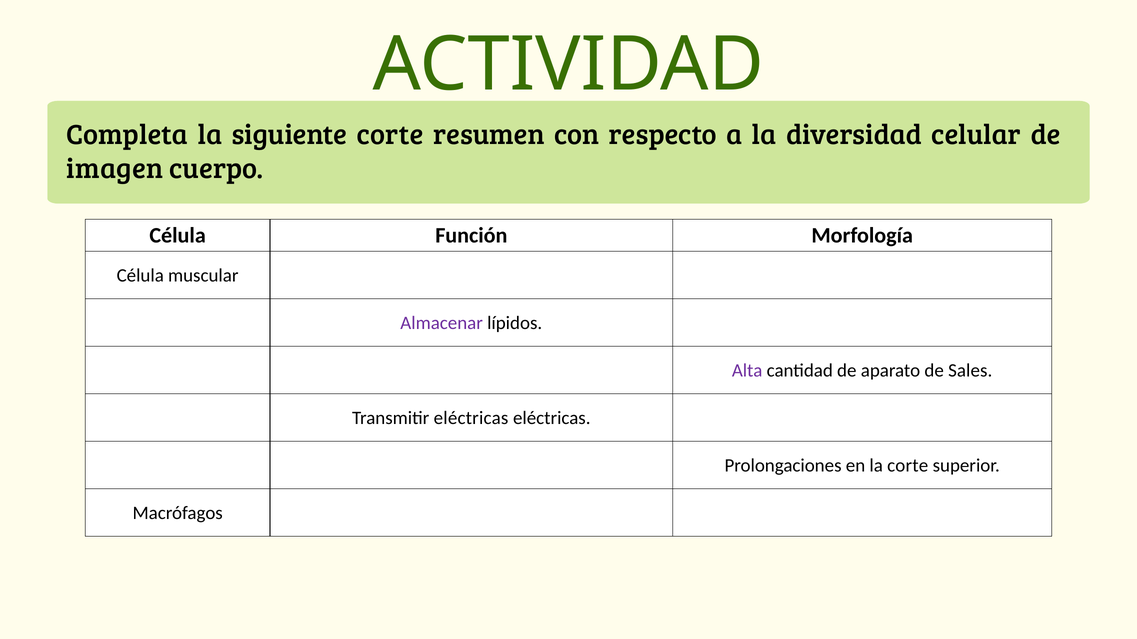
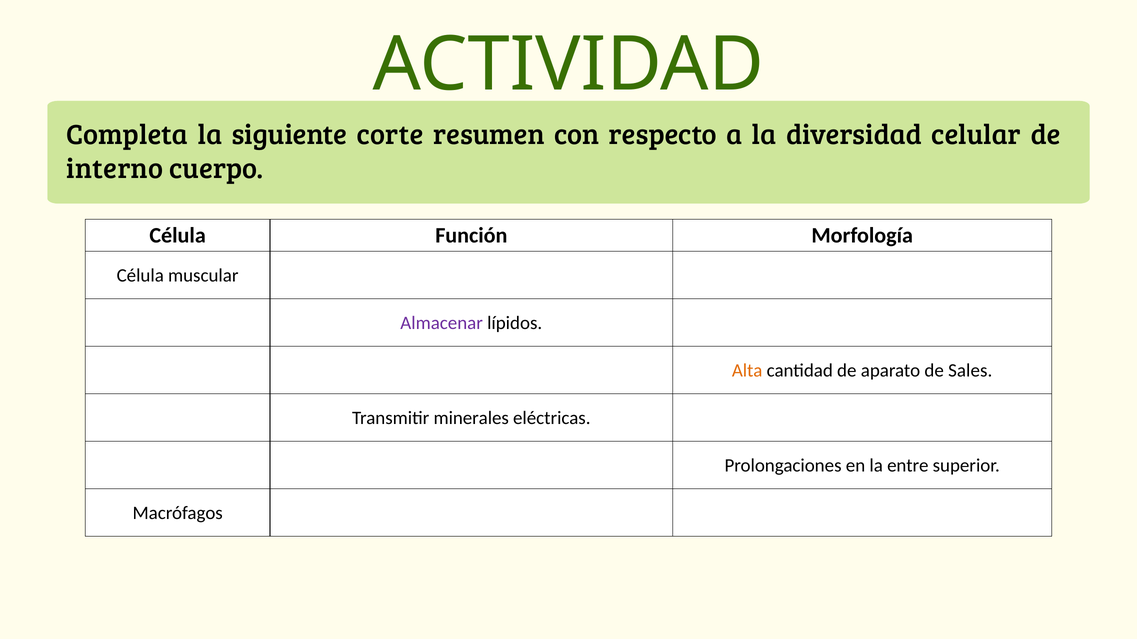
imagen: imagen -> interno (115, 169)
Alta colour: purple -> orange (747, 371)
Transmitir eléctricas: eléctricas -> minerales (471, 418)
la corte: corte -> entre (908, 466)
